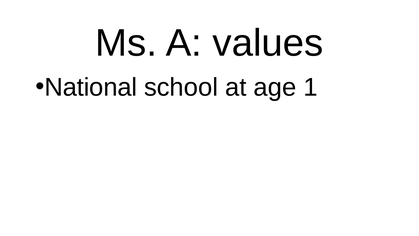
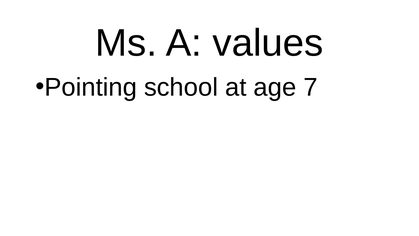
National: National -> Pointing (91, 87)
1: 1 -> 7 (311, 87)
